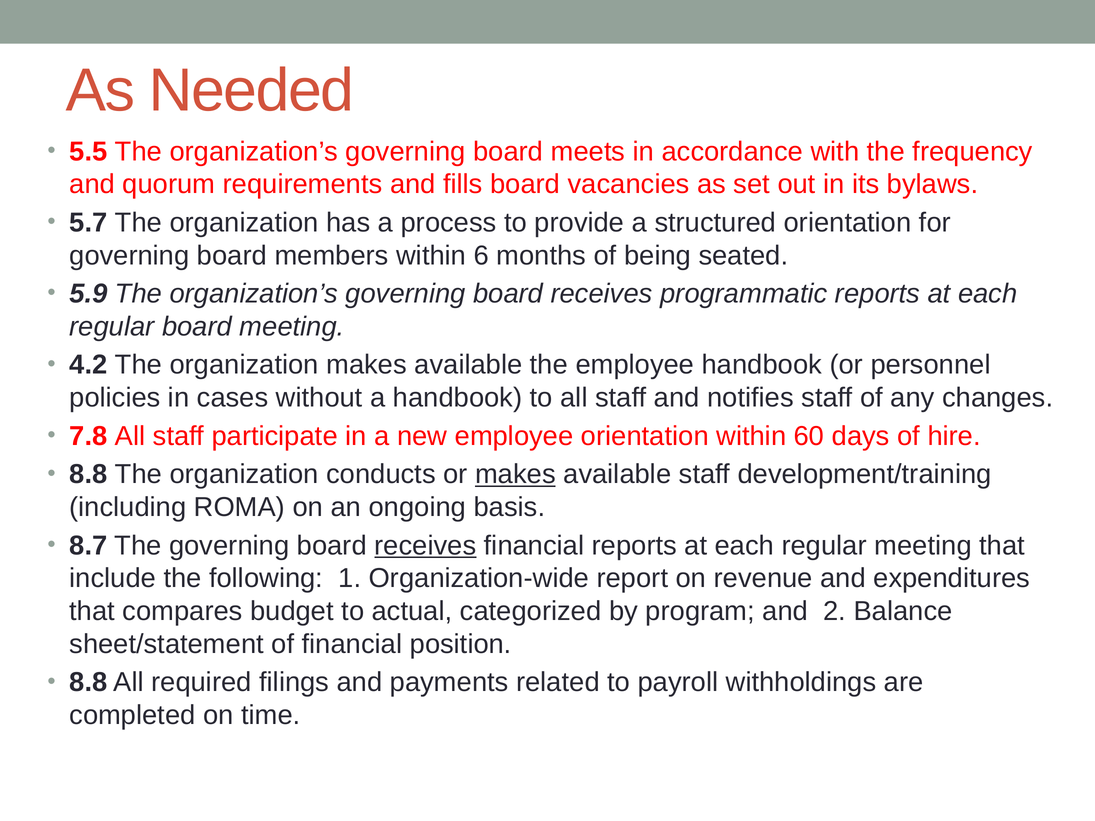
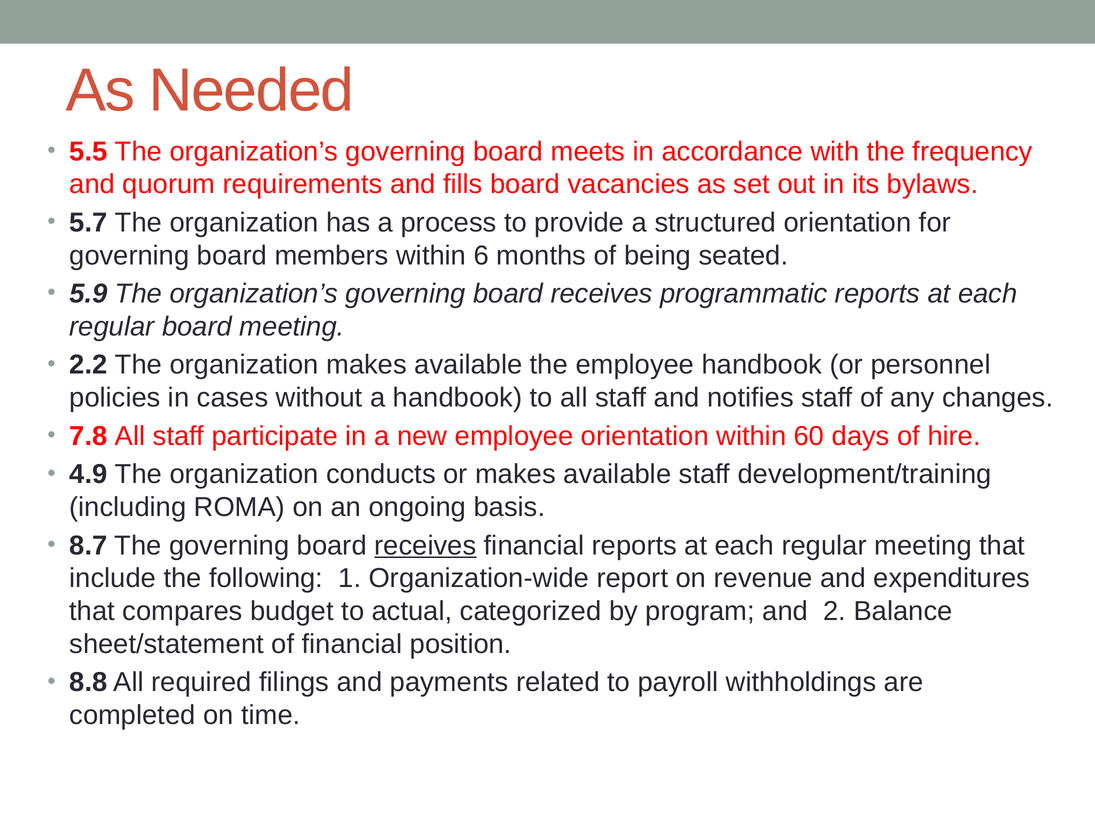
4.2: 4.2 -> 2.2 (88, 365)
8.8: 8.8 -> 4.9 (88, 475)
makes underline: present -> none (515, 475)
